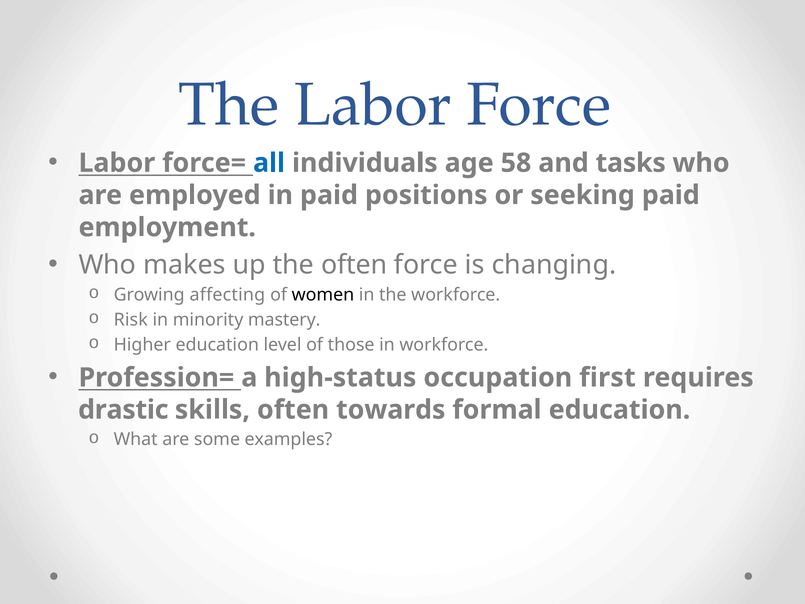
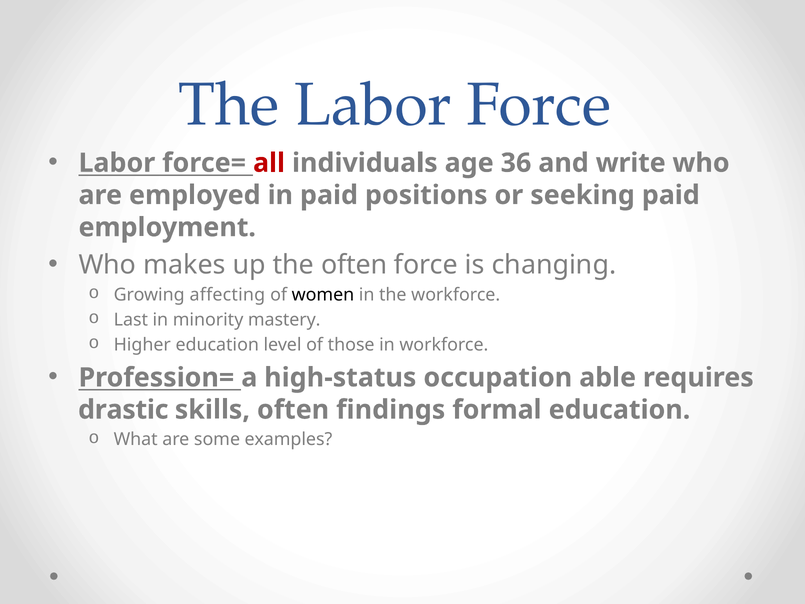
all colour: blue -> red (269, 163)
58: 58 -> 36 (516, 163)
tasks: tasks -> write (631, 163)
Risk: Risk -> Last (131, 320)
first: first -> able (608, 377)
towards: towards -> findings (391, 410)
